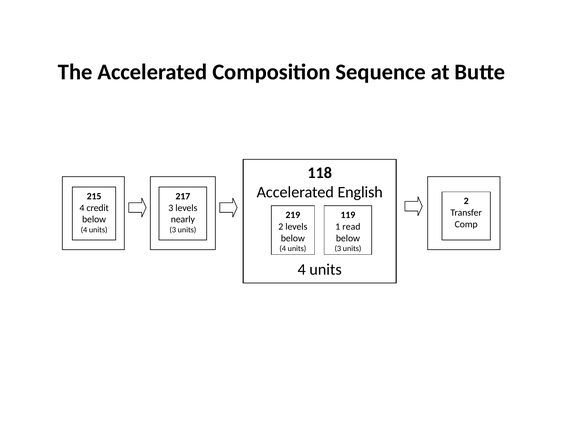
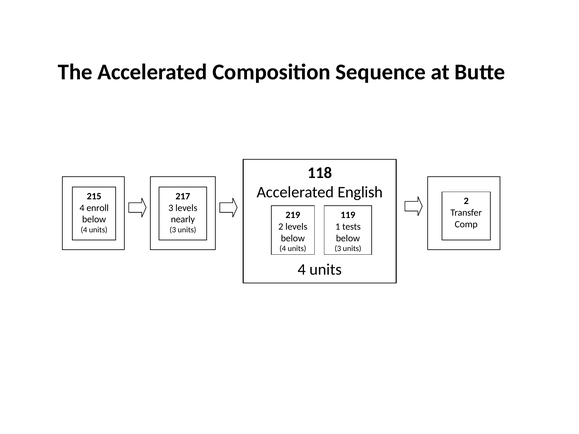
credit: credit -> enroll (98, 208)
read: read -> tests (351, 227)
